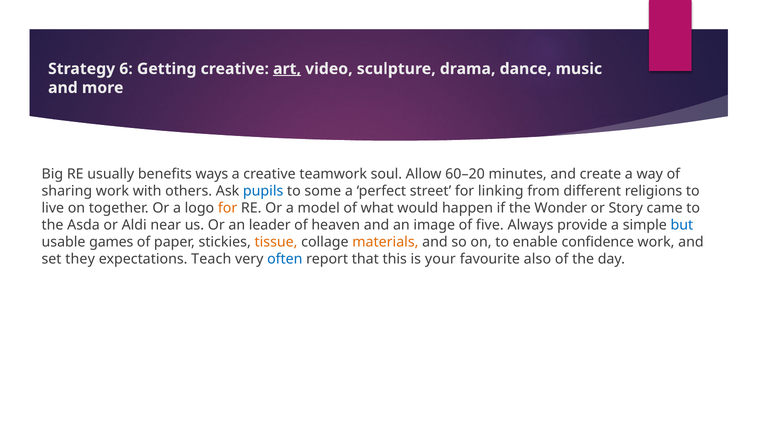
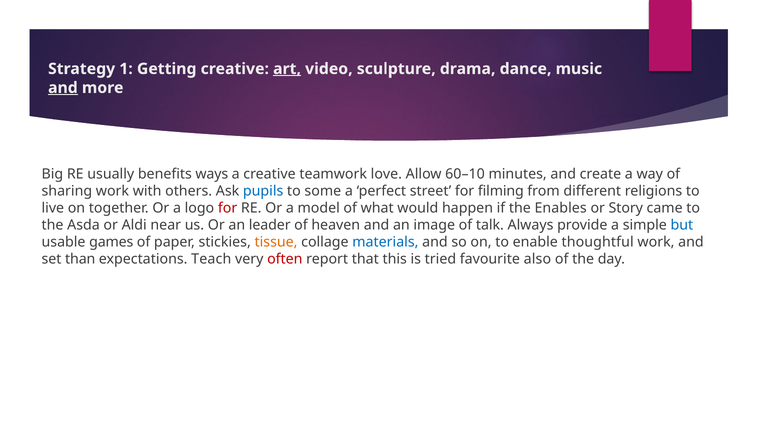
6: 6 -> 1 (126, 69)
and underline: none -> present (63, 88)
soul: soul -> love (386, 174)
60–20: 60–20 -> 60–10 (465, 174)
linking: linking -> filming (501, 191)
for colour: orange -> red (228, 208)
Wonder: Wonder -> Enables (561, 208)
five: five -> talk (490, 225)
materials colour: orange -> blue (385, 242)
confidence: confidence -> thoughtful (598, 242)
they: they -> than (80, 260)
often colour: blue -> red (285, 260)
your: your -> tried (440, 260)
